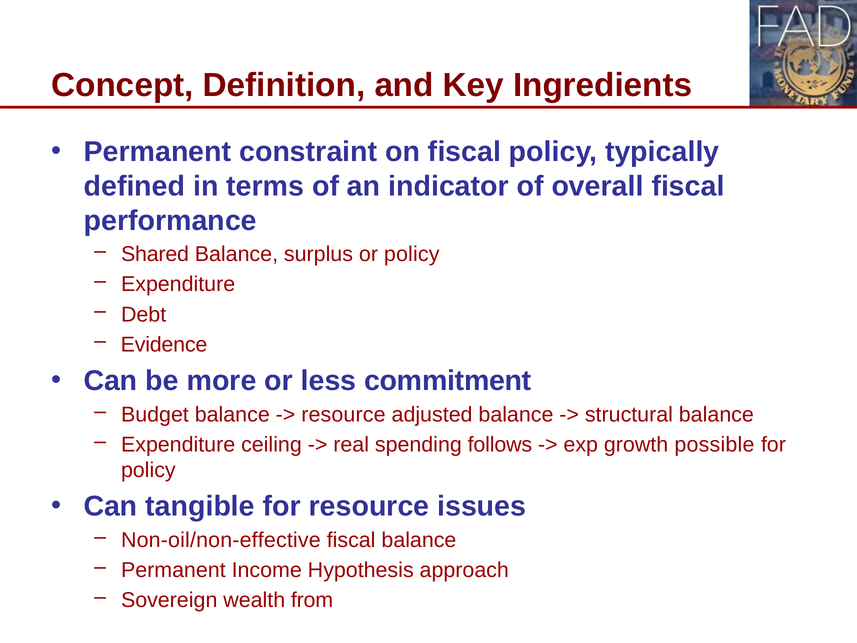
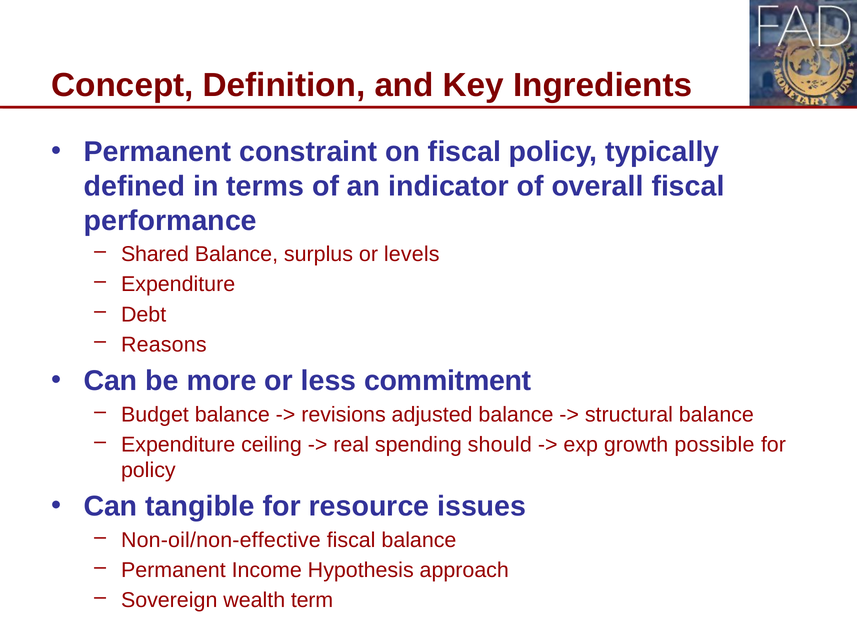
or policy: policy -> levels (412, 254)
Evidence: Evidence -> Reasons (164, 344)
resource: resource -> revisions (343, 414)
follows: follows -> should (500, 444)
from: from -> term (312, 600)
